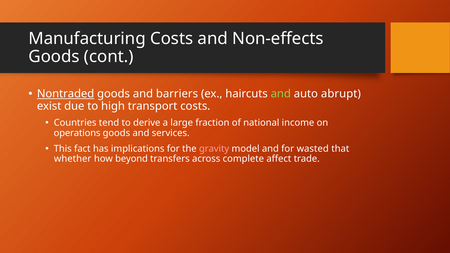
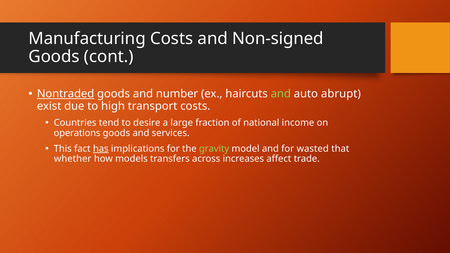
Non-effects: Non-effects -> Non-signed (278, 39)
barriers: barriers -> number (177, 94)
derive: derive -> desire (147, 123)
has underline: none -> present (101, 149)
gravity colour: pink -> light green (214, 149)
beyond: beyond -> models (131, 159)
complete: complete -> increases (243, 159)
